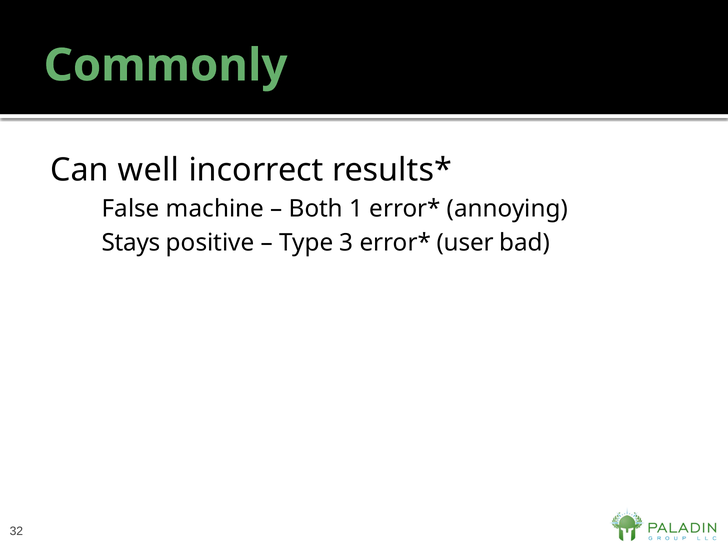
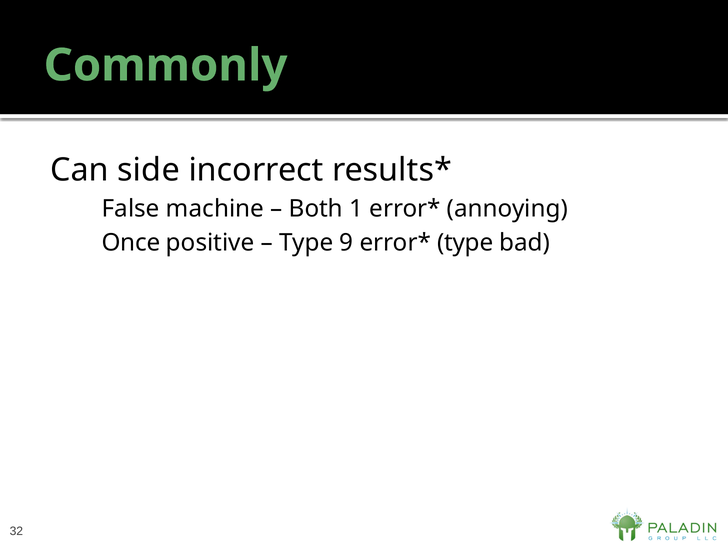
well: well -> side (149, 170)
Stays: Stays -> Once (131, 243)
3: 3 -> 9 (346, 243)
user: user -> type (465, 243)
